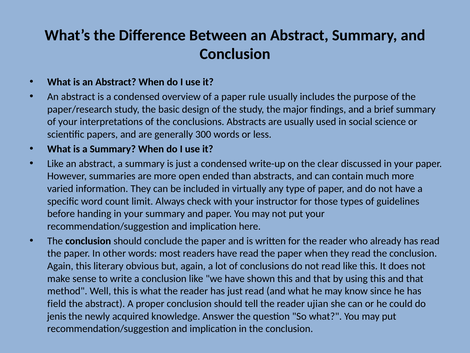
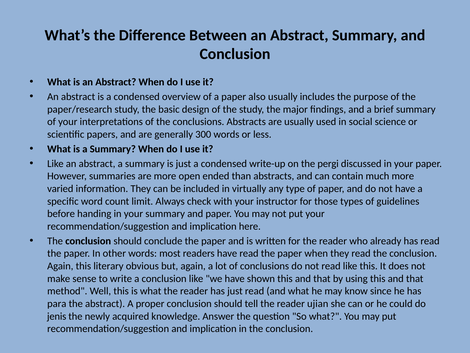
rule: rule -> also (257, 97)
clear: clear -> pergi (328, 163)
field: field -> para (57, 303)
